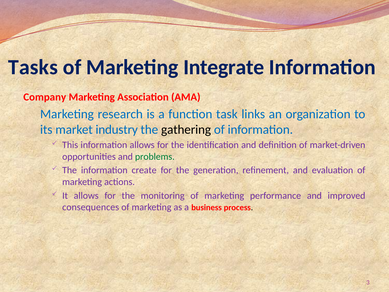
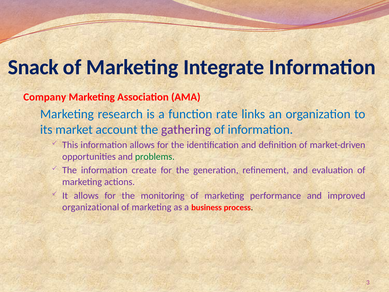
Tasks: Tasks -> Snack (33, 67)
task: task -> rate (227, 114)
industry: industry -> account (117, 129)
gathering colour: black -> purple (186, 129)
consequences: consequences -> organizational (91, 207)
